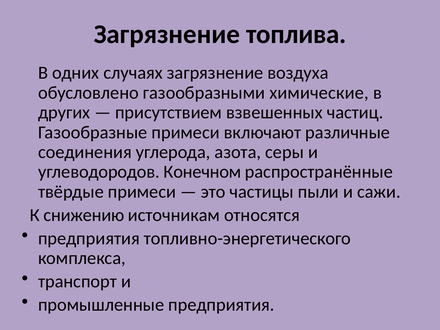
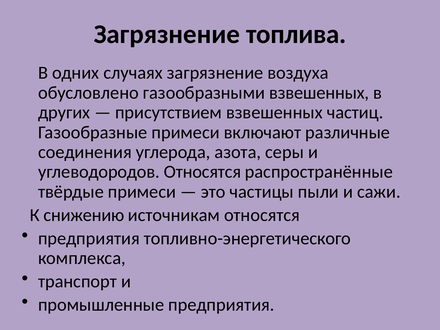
газообразными химические: химические -> взвешенных (319, 93)
углеводородов Конечном: Конечном -> Относятся (202, 172)
